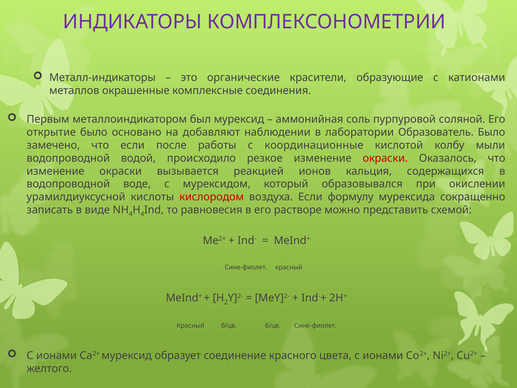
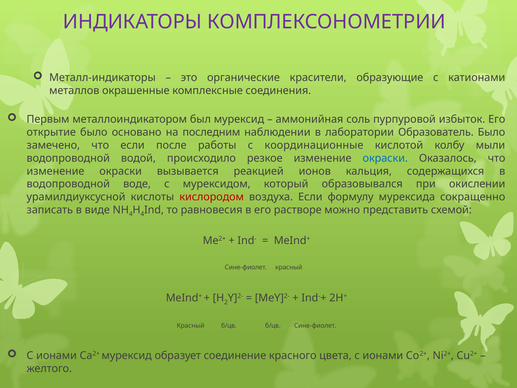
соляной: соляной -> избыток (462, 119)
добавляют: добавляют -> последним (211, 132)
окраски colour: red -> blue (385, 158)
